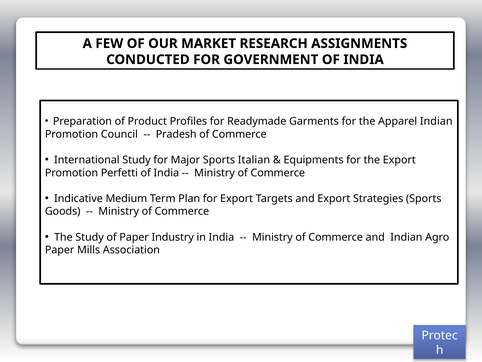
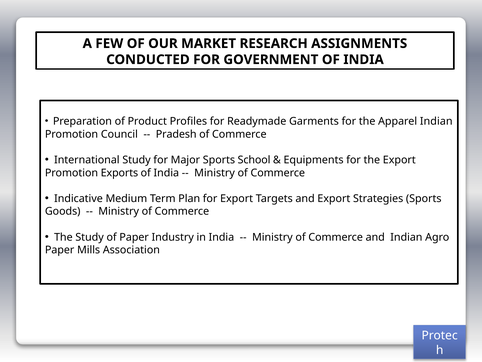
Italian: Italian -> School (254, 160)
Perfetti: Perfetti -> Exports (119, 173)
